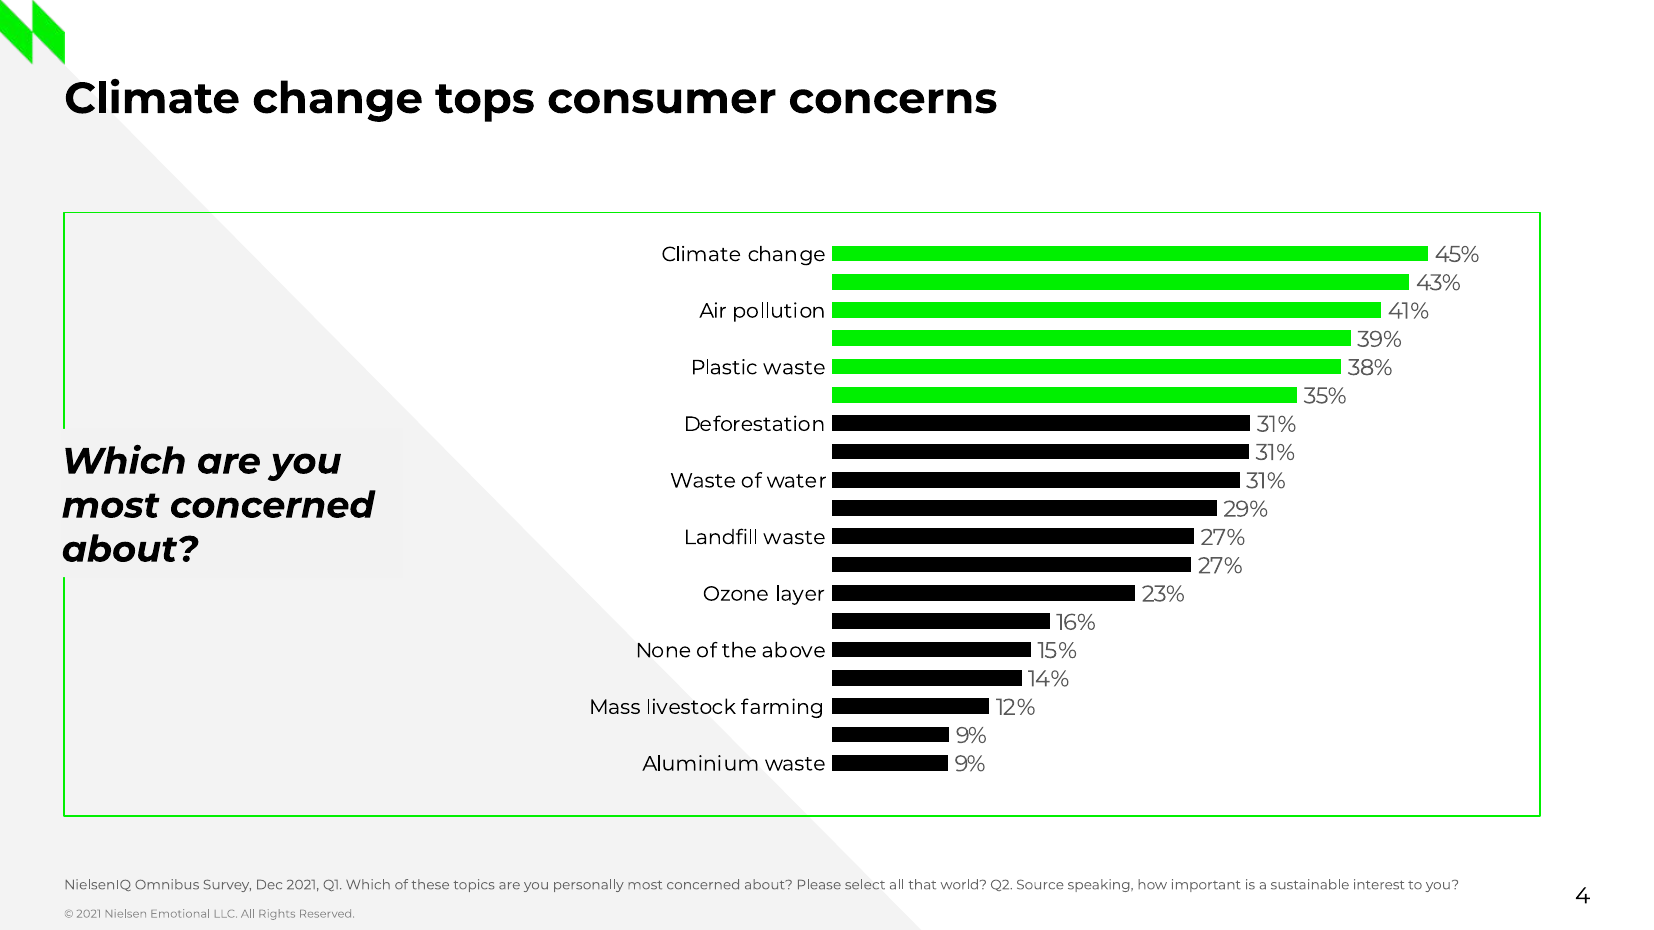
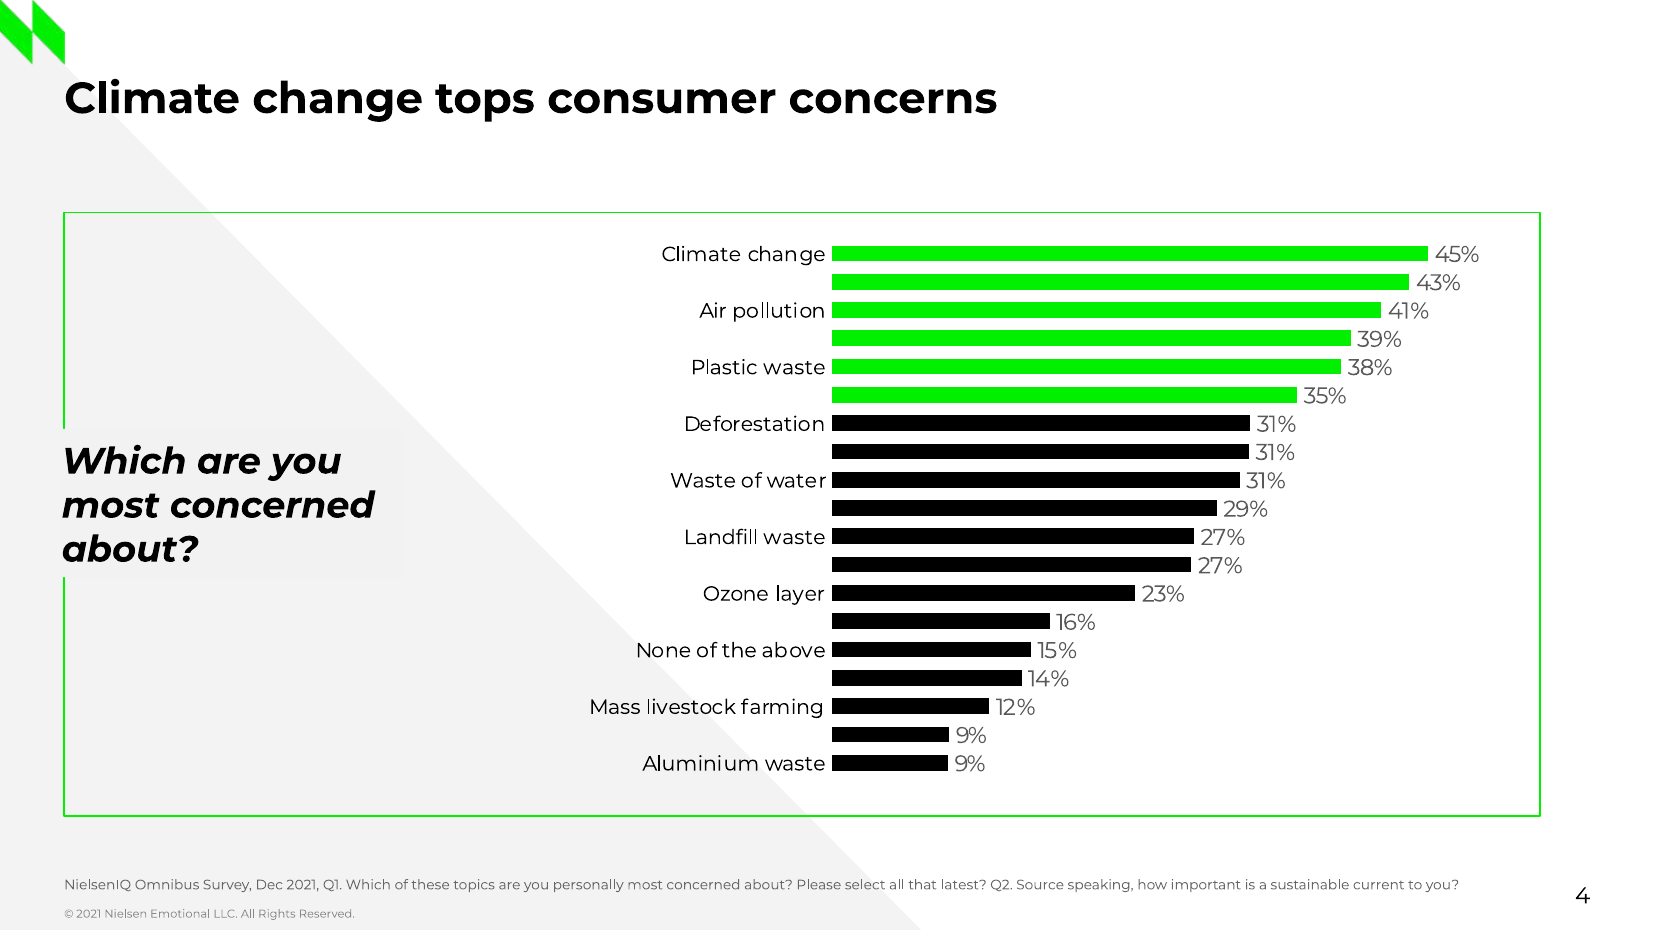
world: world -> latest (964, 885)
interest: interest -> current (1379, 885)
